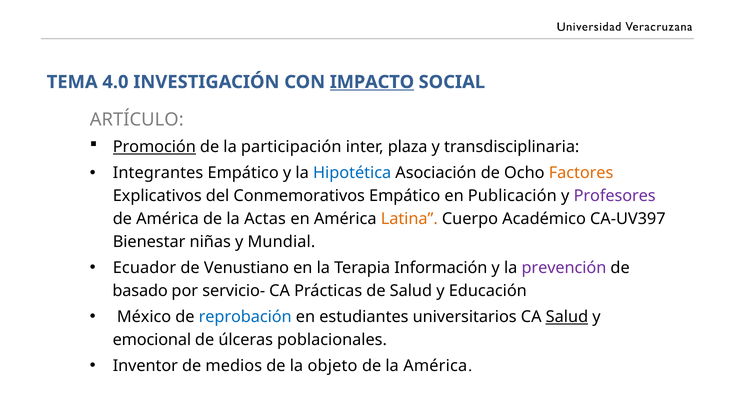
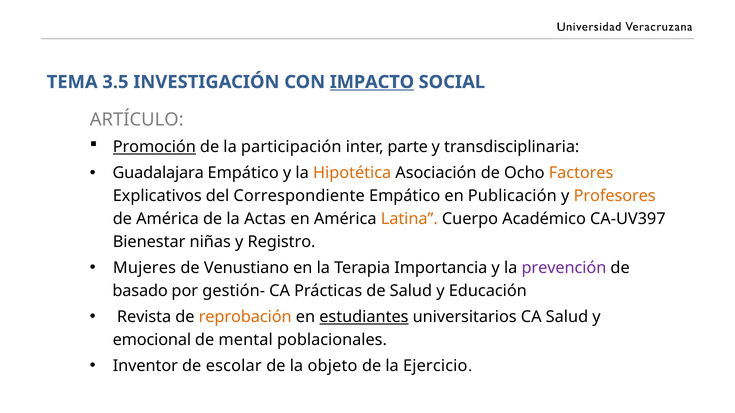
4.0: 4.0 -> 3.5 (115, 82)
plaza: plaza -> parte (408, 147)
Integrantes: Integrantes -> Guadalajara (158, 173)
Hipotética colour: blue -> orange (352, 173)
Conmemorativos: Conmemorativos -> Correspondiente (299, 196)
Profesores colour: purple -> orange (615, 196)
Mundial: Mundial -> Registro (282, 242)
Ecuador: Ecuador -> Mujeres (144, 268)
Información: Información -> Importancia (441, 268)
servicio-: servicio- -> gestión- (234, 291)
México: México -> Revista (144, 317)
reprobación colour: blue -> orange (245, 317)
estudiantes underline: none -> present (364, 317)
Salud underline: present -> none (567, 317)
úlceras: úlceras -> mental (246, 340)
medios: medios -> escolar (234, 366)
la América: América -> Ejercicio (435, 366)
